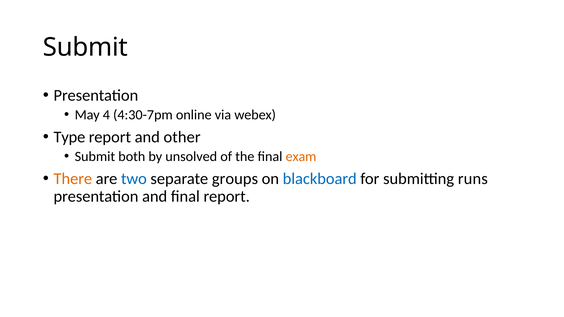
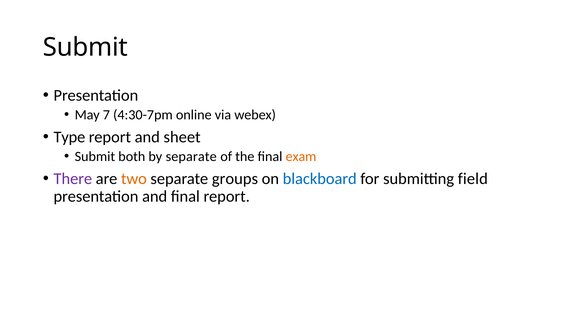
4: 4 -> 7 (106, 115)
other: other -> sheet (182, 137)
by unsolved: unsolved -> separate (191, 157)
There colour: orange -> purple (73, 179)
two colour: blue -> orange (134, 179)
runs: runs -> field (473, 179)
